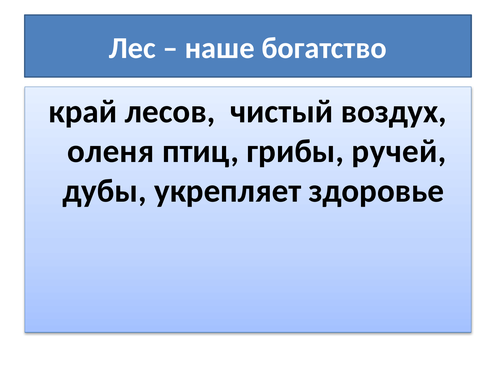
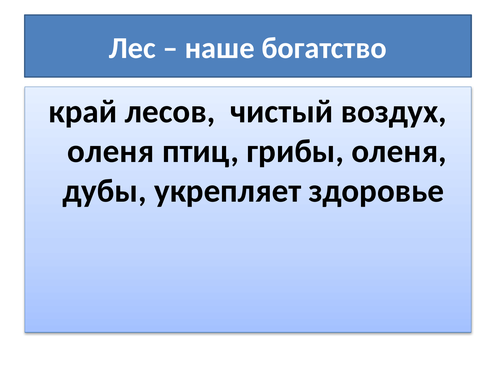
грибы ручей: ручей -> оленя (399, 151)
